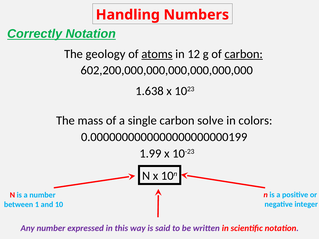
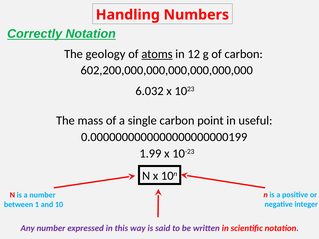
carbon underline: present -> none (244, 54)
1.638: 1.638 -> 6.032 (150, 91)
solve: solve -> point (210, 121)
colors: colors -> useful (255, 121)
